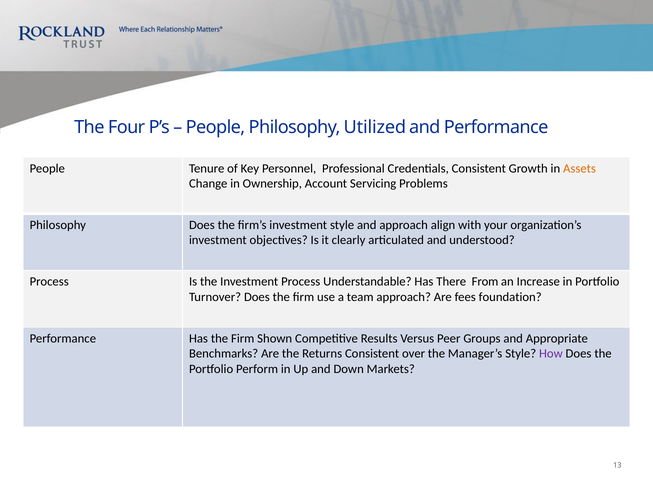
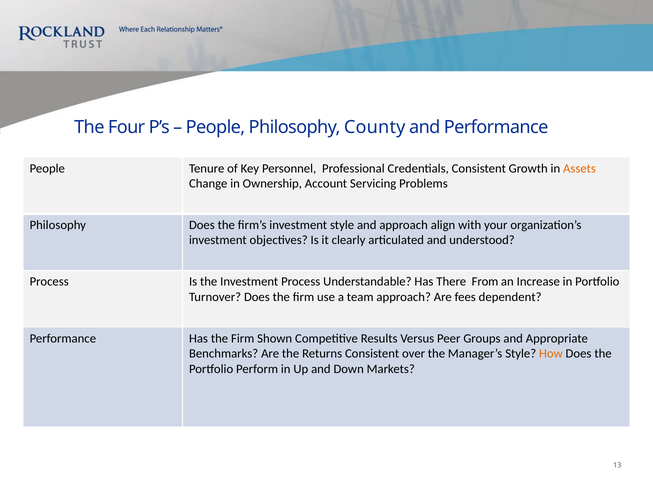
Utilized: Utilized -> County (375, 127)
foundation: foundation -> dependent (510, 297)
How colour: purple -> orange (551, 354)
